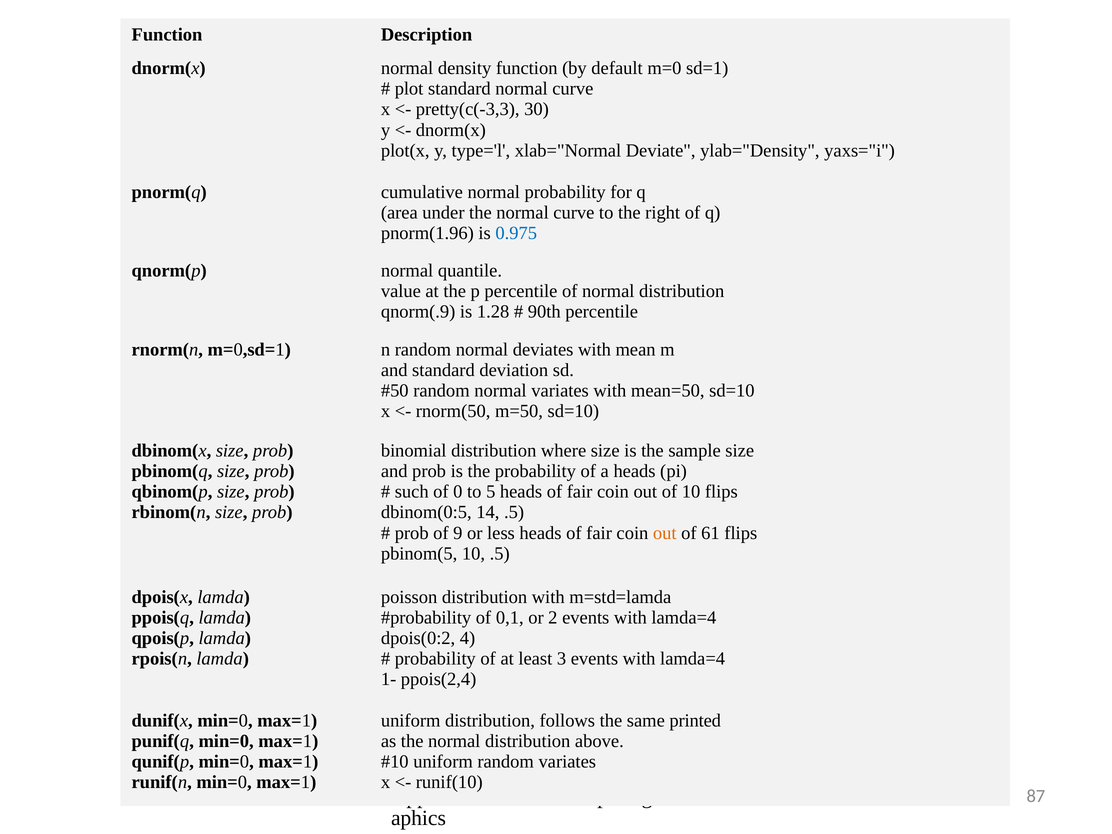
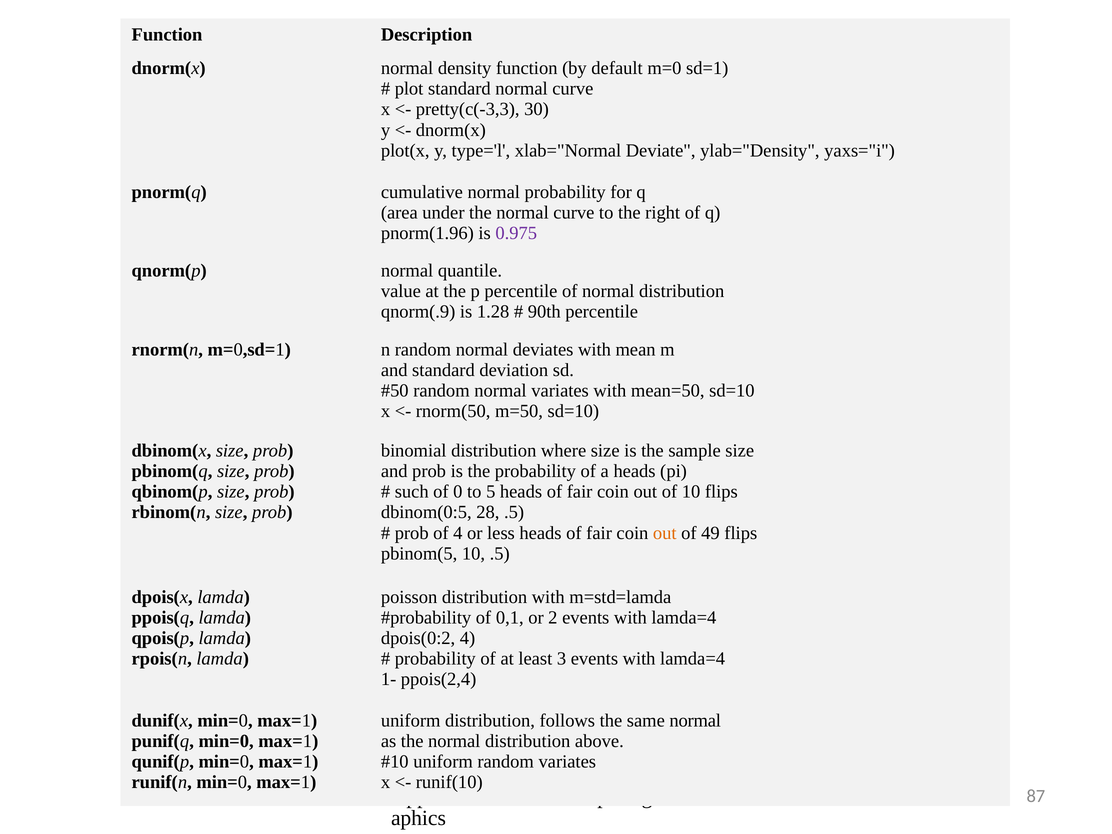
0.975 colour: blue -> purple (516, 233)
14: 14 -> 28 (488, 512)
of 9: 9 -> 4 (458, 533)
61: 61 -> 49 (710, 533)
same printed: printed -> normal (695, 721)
